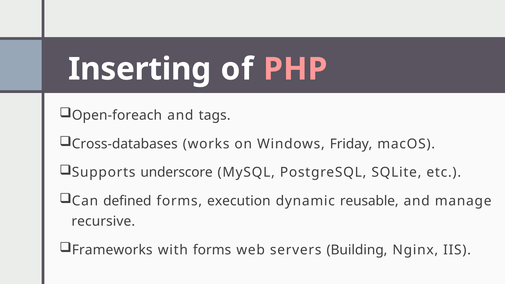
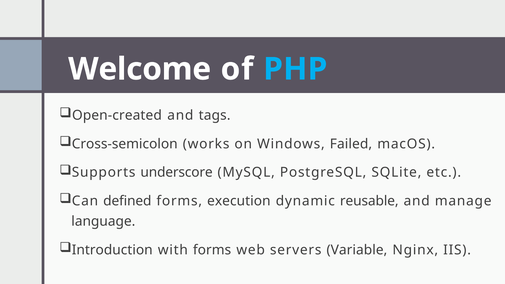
Inserting: Inserting -> Welcome (140, 69)
PHP colour: pink -> light blue (295, 69)
Open-foreach: Open-foreach -> Open-created (117, 115)
Cross-databases: Cross-databases -> Cross-semicolon (125, 144)
Friday: Friday -> Failed (351, 144)
recursive: recursive -> language (103, 222)
Frameworks: Frameworks -> Introduction (112, 250)
Building: Building -> Variable (357, 250)
